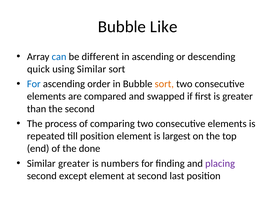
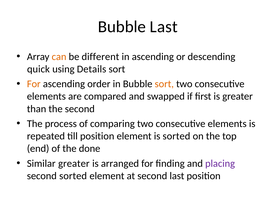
Bubble Like: Like -> Last (164, 27)
can colour: blue -> orange (59, 57)
using Similar: Similar -> Details (92, 69)
For colour: blue -> orange (34, 84)
is largest: largest -> sorted (176, 136)
numbers: numbers -> arranged (120, 163)
second except: except -> sorted (73, 176)
